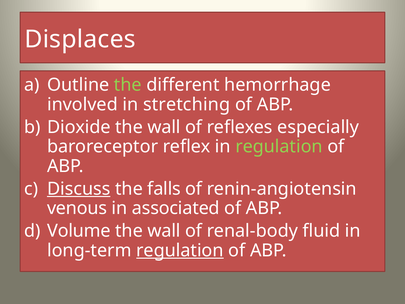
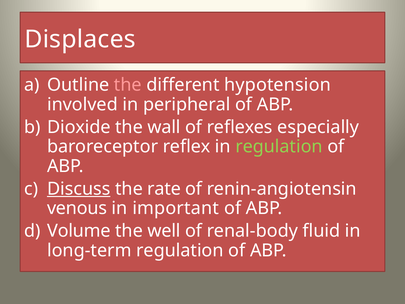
the colour: light green -> pink (128, 85)
hemorrhage: hemorrhage -> hypotension (278, 85)
stretching: stretching -> peripheral (187, 104)
falls: falls -> rate (164, 189)
associated: associated -> important (176, 208)
wall: wall -> well (164, 231)
regulation underline: present -> none (180, 250)
